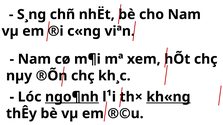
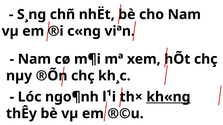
ngo¶nh underline: present -> none (72, 97)
